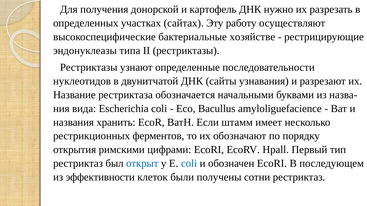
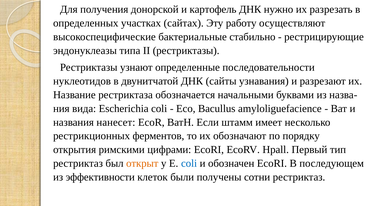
хозяйстве: хозяйстве -> стабильно (252, 37)
хранить: хранить -> нанесет (116, 122)
открыт colour: blue -> orange (142, 164)
